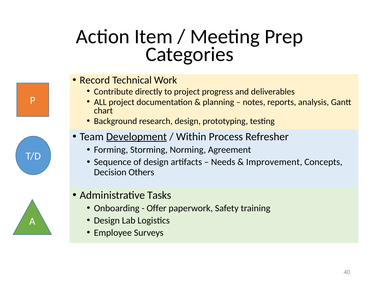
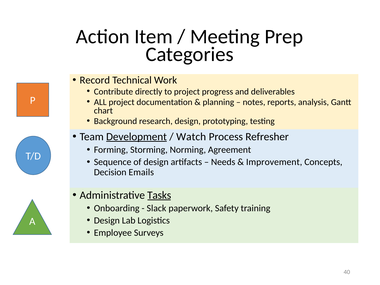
Within: Within -> Watch (191, 137)
Others: Others -> Emails (141, 172)
Tasks underline: none -> present (159, 195)
Offer: Offer -> Slack (156, 208)
